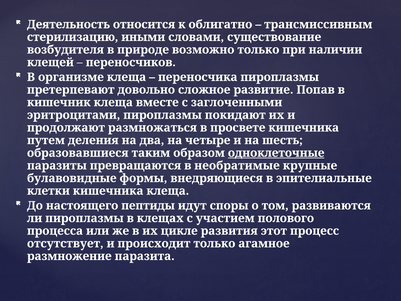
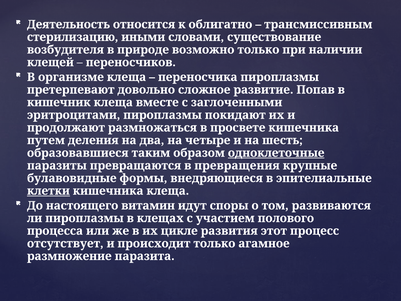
необратимые: необратимые -> превращения (237, 165)
клетки underline: none -> present (48, 191)
пептиды: пептиды -> витамин (148, 205)
